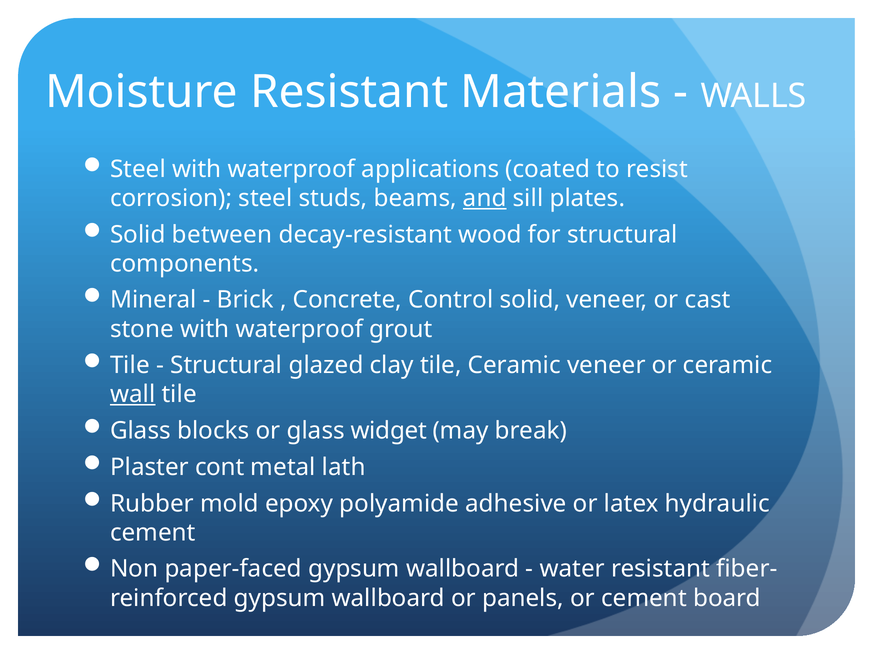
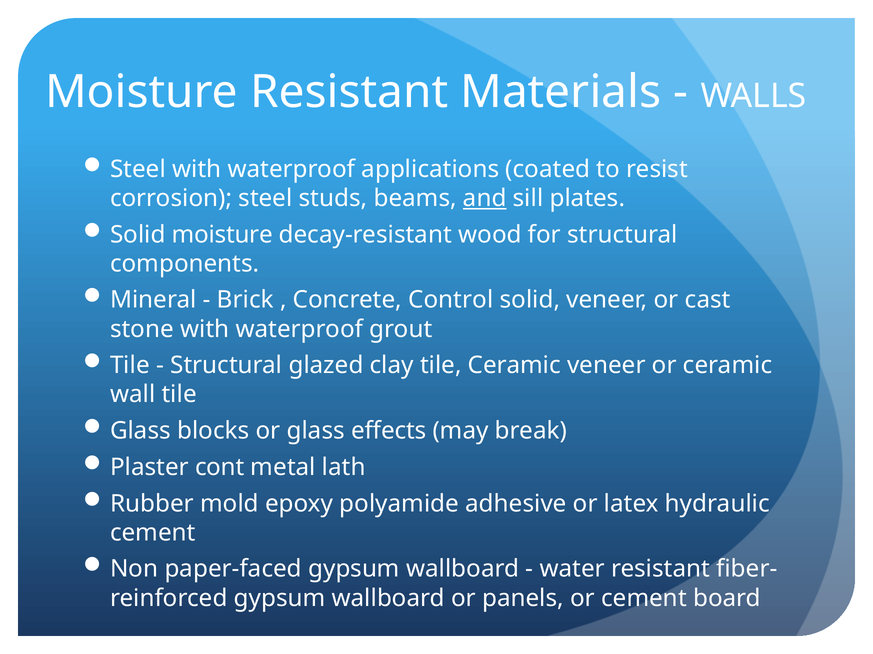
Solid between: between -> moisture (222, 235)
wall underline: present -> none (133, 395)
widget: widget -> effects (389, 431)
